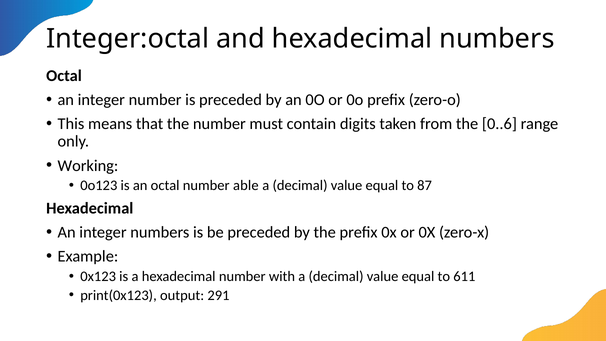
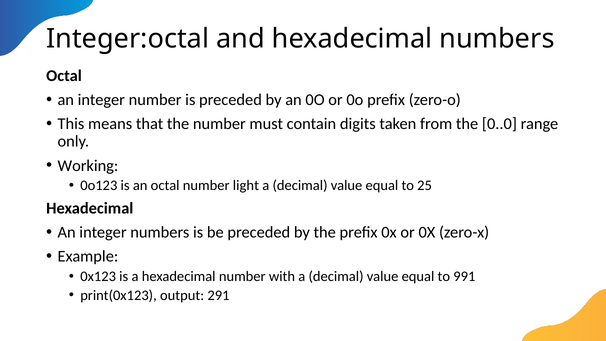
0..6: 0..6 -> 0..0 (499, 124)
able: able -> light (246, 185)
87: 87 -> 25 (425, 185)
611: 611 -> 991 (464, 276)
